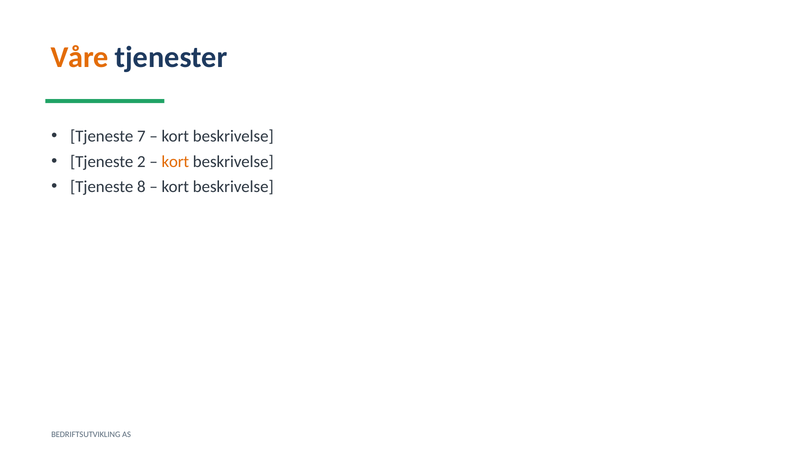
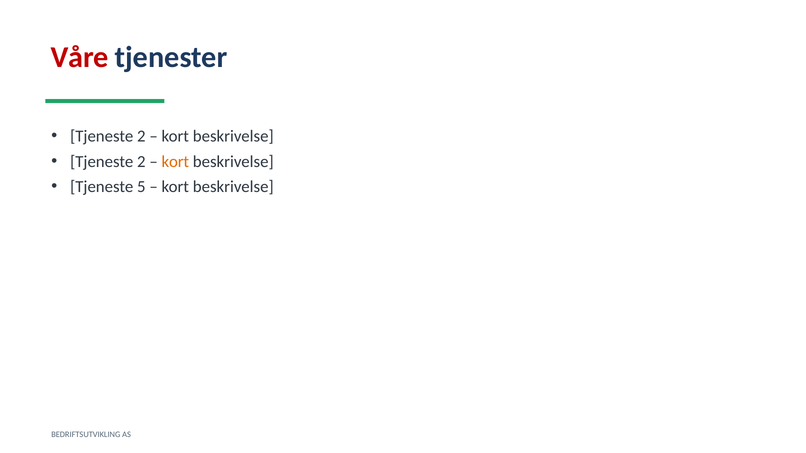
Våre colour: orange -> red (80, 58)
7: 7 -> 2 (141, 137)
8: 8 -> 5 (141, 187)
